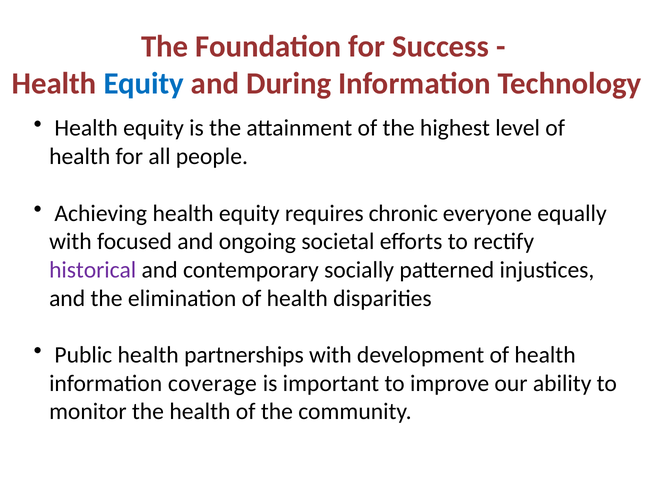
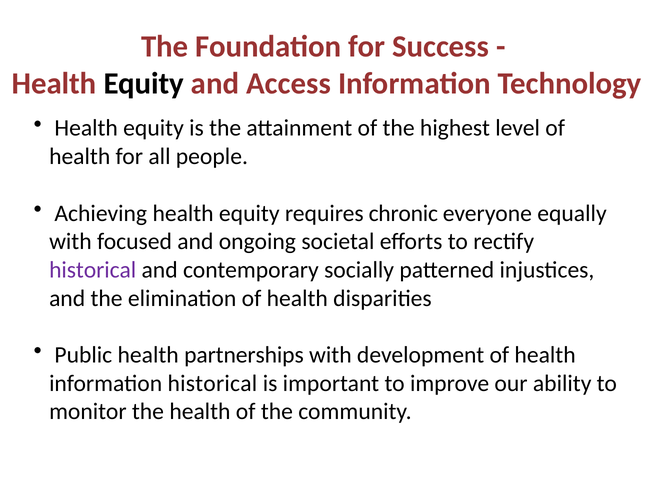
Equity colour: blue -> black (144, 83)
During: During -> Access (289, 83)
information coverage: coverage -> historical (212, 383)
